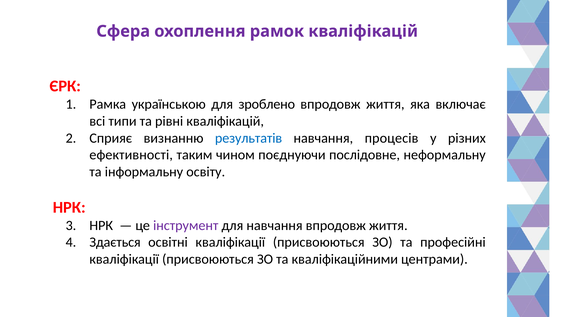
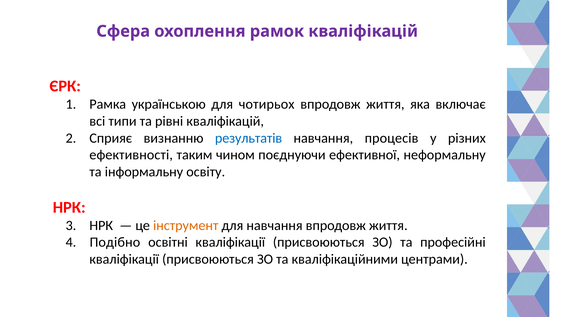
зроблено: зроблено -> чотирьох (267, 104)
послідовне: послідовне -> ефективної (365, 155)
інструмент colour: purple -> orange (186, 226)
Здається: Здається -> Подібно (115, 243)
